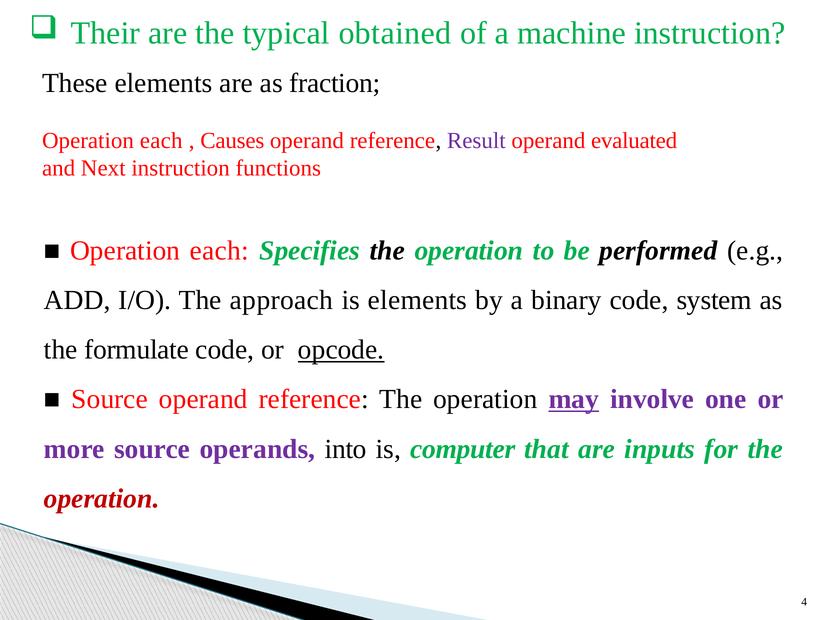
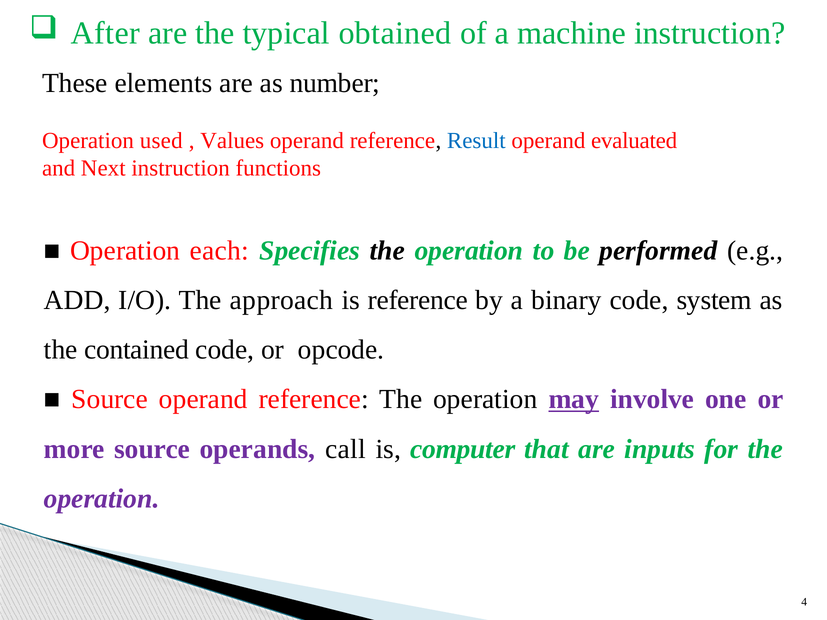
Their: Their -> After (105, 33)
fraction: fraction -> number (335, 83)
each: each -> used (161, 141)
Causes: Causes -> Values (232, 141)
Result colour: purple -> blue (476, 141)
is elements: elements -> reference (418, 300)
formulate: formulate -> contained (137, 350)
opcode underline: present -> none (341, 350)
into: into -> call (345, 449)
operation colour: red -> purple (102, 499)
